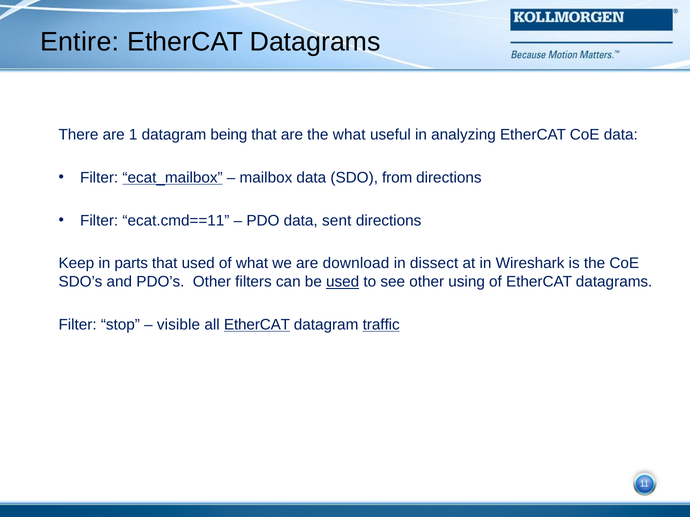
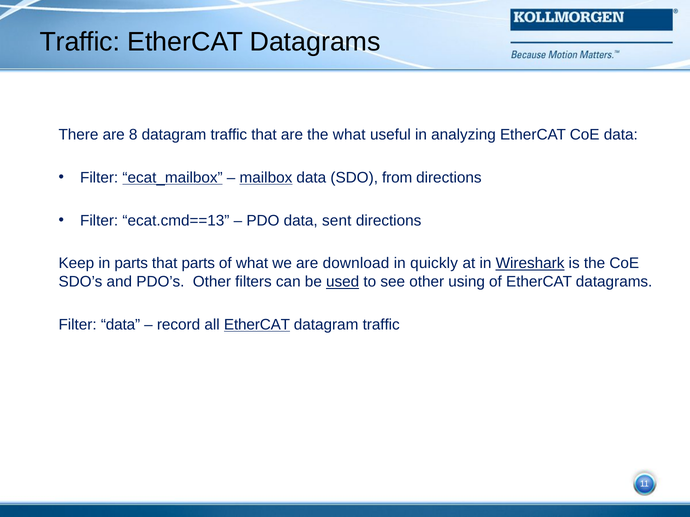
Entire: Entire -> Traffic (80, 42)
1: 1 -> 8 (133, 135)
being: being -> traffic (229, 135)
mailbox underline: none -> present (266, 178)
ecat.cmd==11: ecat.cmd==11 -> ecat.cmd==13 (176, 221)
that used: used -> parts (198, 264)
dissect: dissect -> quickly (434, 264)
Wireshark underline: none -> present (530, 264)
Filter stop: stop -> data (120, 325)
visible: visible -> record (179, 325)
traffic underline: present -> none (381, 325)
